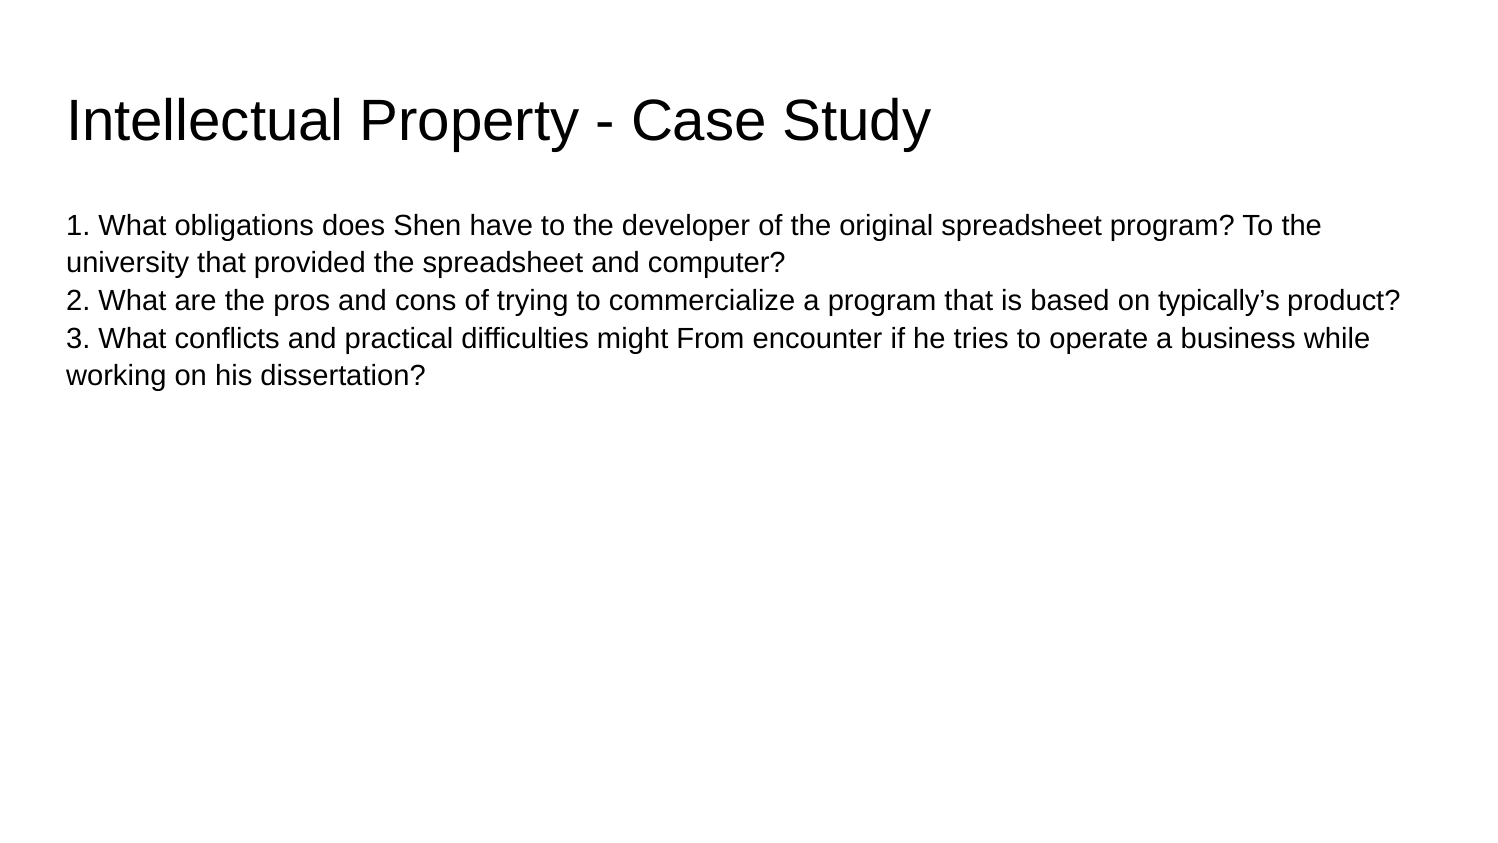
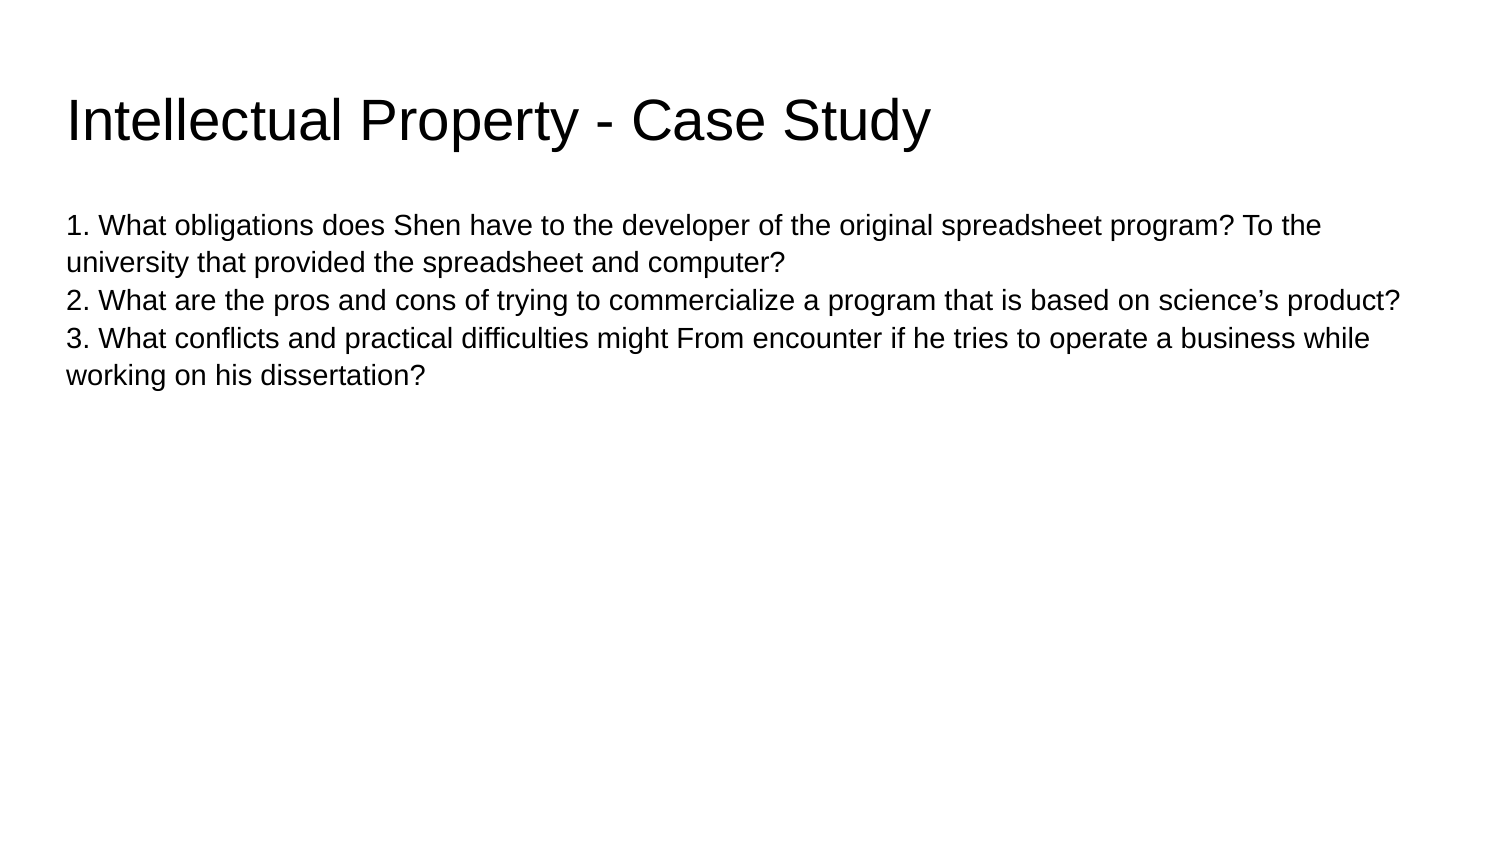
typically’s: typically’s -> science’s (1219, 301)
